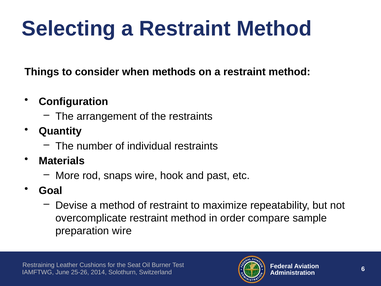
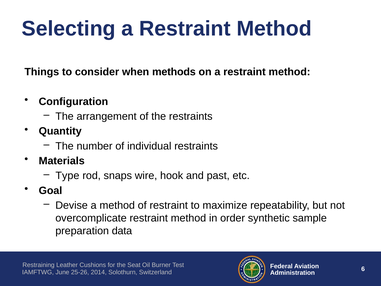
More: More -> Type (67, 176)
compare: compare -> synthetic (269, 218)
preparation wire: wire -> data (122, 231)
